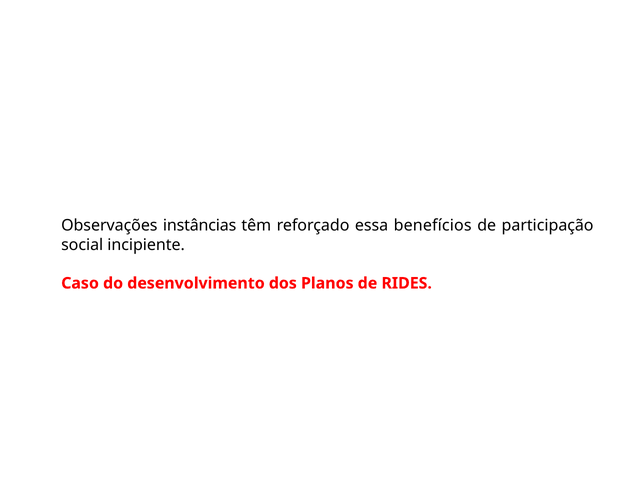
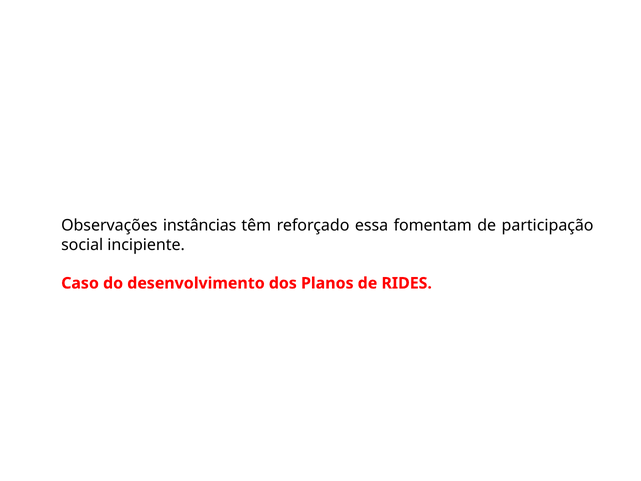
benefícios: benefícios -> fomentam (433, 225)
